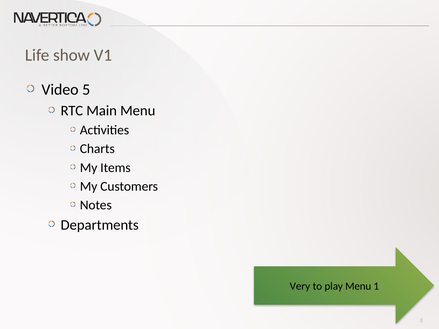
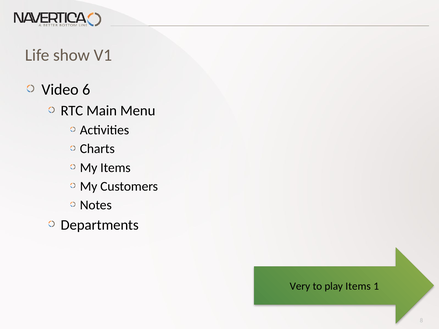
5: 5 -> 6 (86, 90)
play Menu: Menu -> Items (358, 286)
